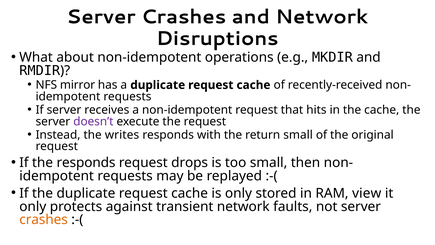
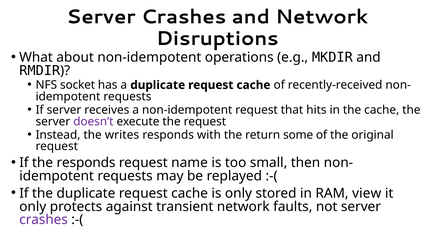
mirror: mirror -> socket (78, 85)
return small: small -> some (298, 135)
drops: drops -> name (190, 163)
crashes colour: orange -> purple (44, 219)
